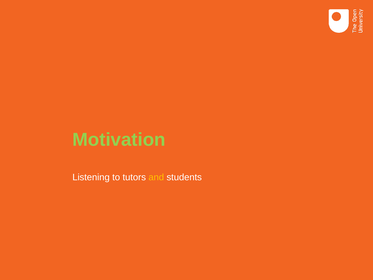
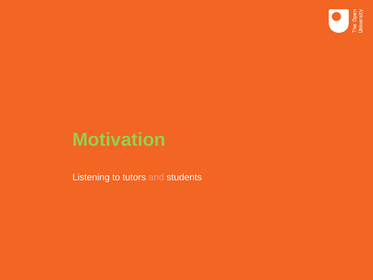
and colour: yellow -> pink (156, 177)
